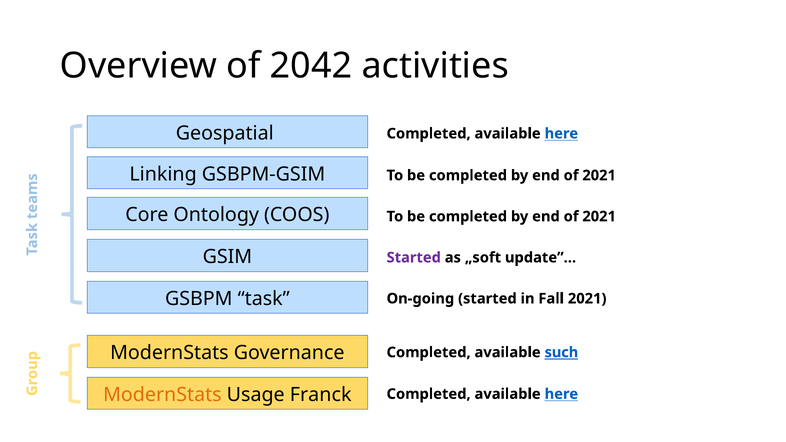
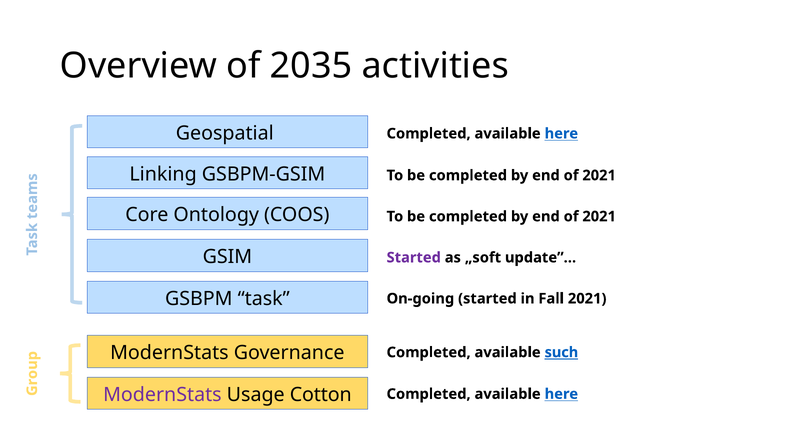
2042: 2042 -> 2035 (311, 66)
ModernStats colour: orange -> purple (162, 395)
Franck: Franck -> Cotton (321, 395)
